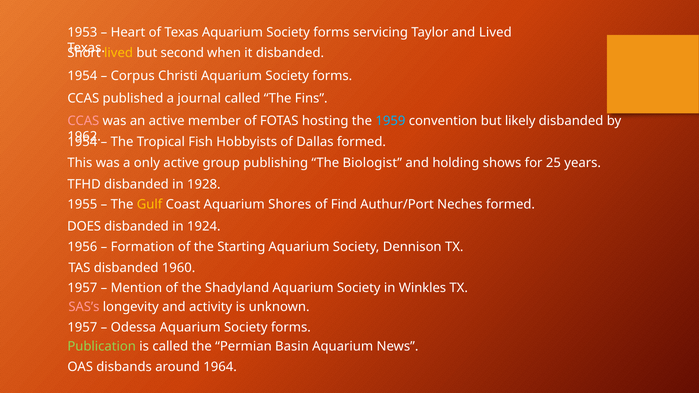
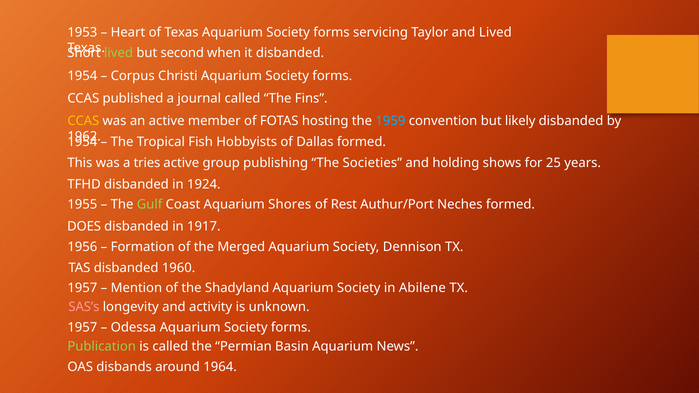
lived colour: yellow -> light green (119, 53)
CCAS colour: pink -> yellow (83, 121)
only: only -> tries (147, 163)
Biologist: Biologist -> Societies (372, 163)
1928: 1928 -> 1924 (204, 184)
Gulf colour: yellow -> light green (150, 205)
Find: Find -> Rest (344, 205)
1924: 1924 -> 1917 (204, 226)
Starting: Starting -> Merged (241, 247)
Winkles: Winkles -> Abilene (422, 288)
